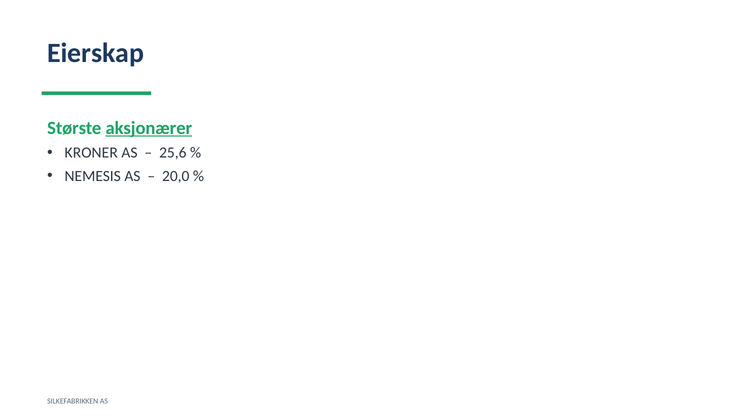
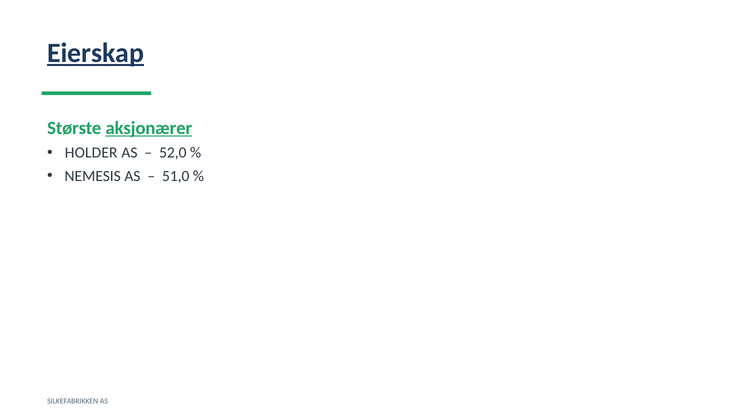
Eierskap underline: none -> present (96, 53)
KRONER: KRONER -> HOLDER (91, 153)
25,6: 25,6 -> 52,0 (173, 153)
20,0: 20,0 -> 51,0 (176, 176)
